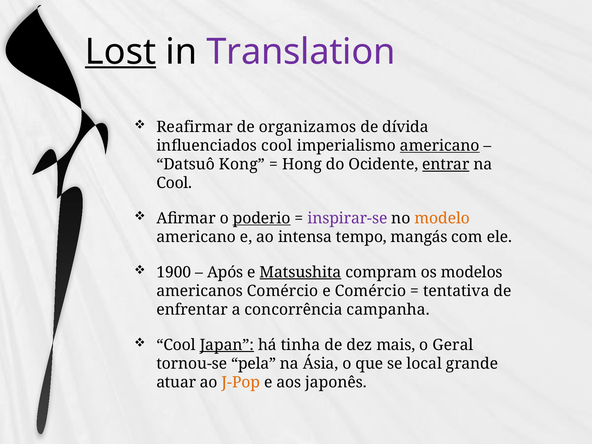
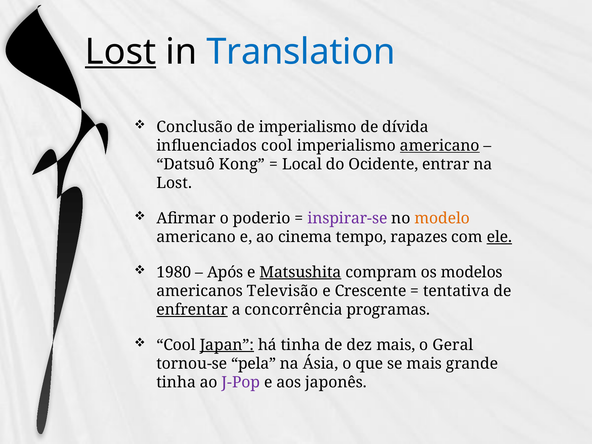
Translation colour: purple -> blue (301, 52)
Reafirmar: Reafirmar -> Conclusão (195, 127)
de organizamos: organizamos -> imperialismo (308, 127)
Hong: Hong -> Local (302, 164)
entrar underline: present -> none (446, 164)
Cool: Cool -> Lost (174, 183)
poderio underline: present -> none (262, 218)
intensa: intensa -> cinema (305, 237)
mangás: mangás -> rapazes (419, 237)
ele underline: none -> present (499, 237)
1900: 1900 -> 1980 (174, 272)
americanos Comércio: Comércio -> Televisão (283, 291)
e Comércio: Comércio -> Crescente (371, 291)
enfrentar underline: none -> present (192, 310)
campanha: campanha -> programas (388, 310)
se local: local -> mais (424, 364)
atuar: atuar -> tinha (176, 382)
J-Pop colour: orange -> purple (241, 382)
